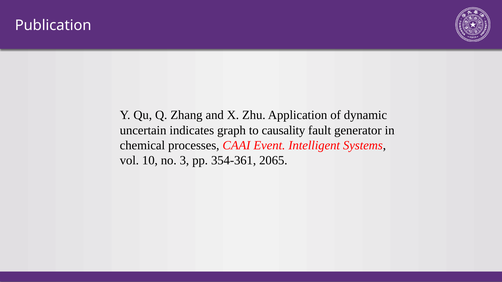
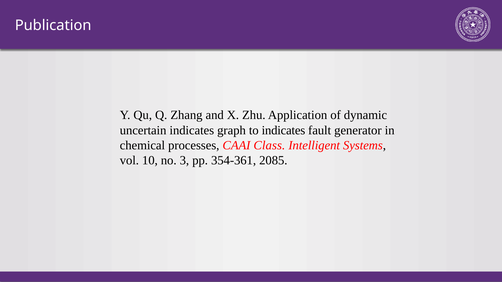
to causality: causality -> indicates (283, 130)
Event: Event -> Class (269, 145)
2065: 2065 -> 2085 (273, 160)
